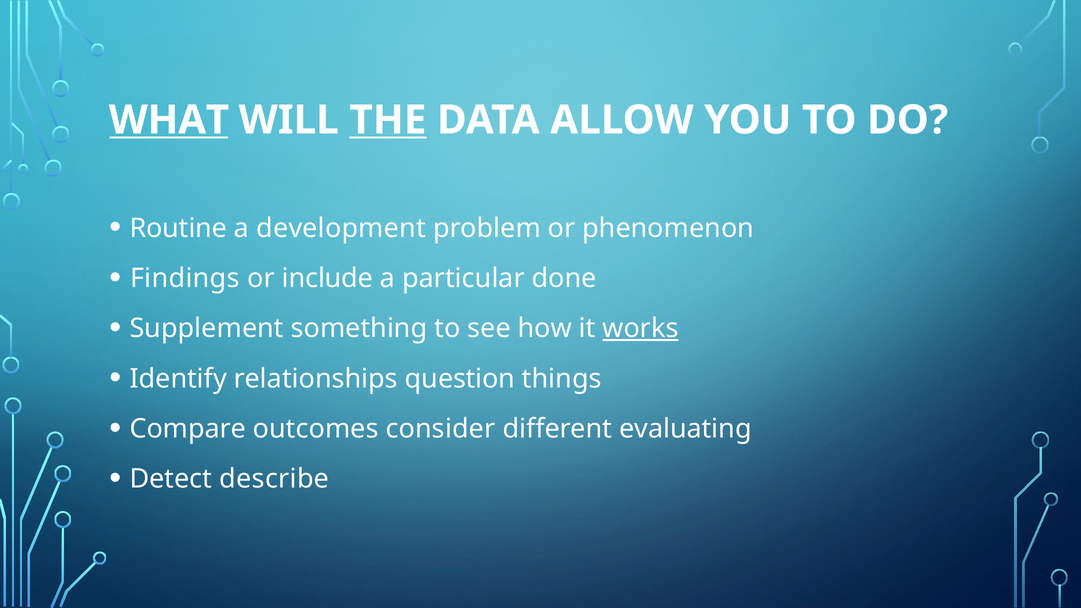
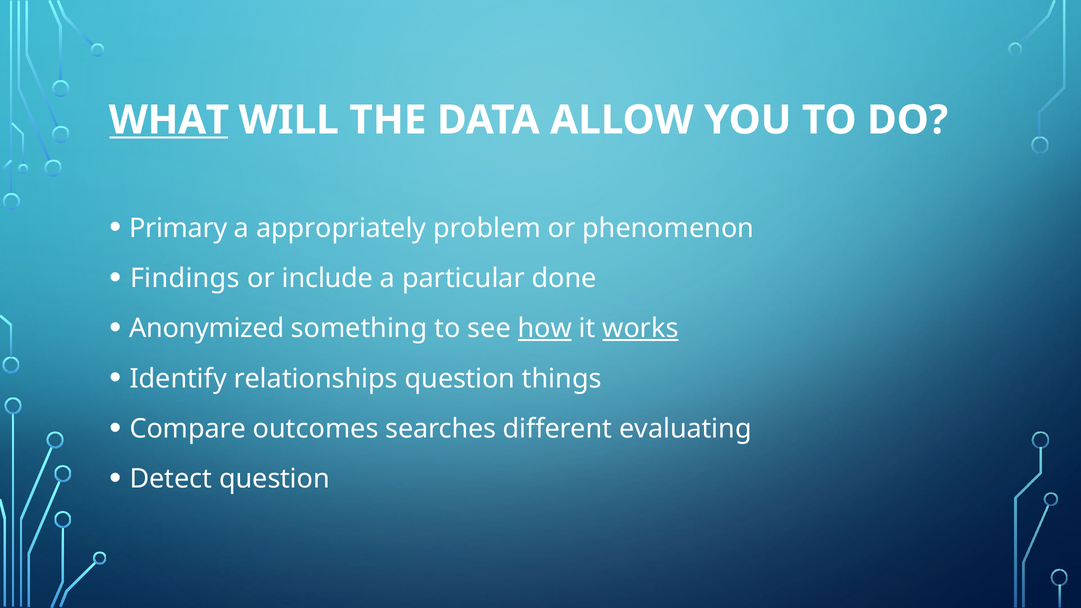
THE underline: present -> none (388, 120)
Routine: Routine -> Primary (178, 228)
development: development -> appropriately (341, 228)
Supplement: Supplement -> Anonymized (207, 328)
how underline: none -> present (545, 328)
consider: consider -> searches (441, 429)
Detect describe: describe -> question (275, 479)
